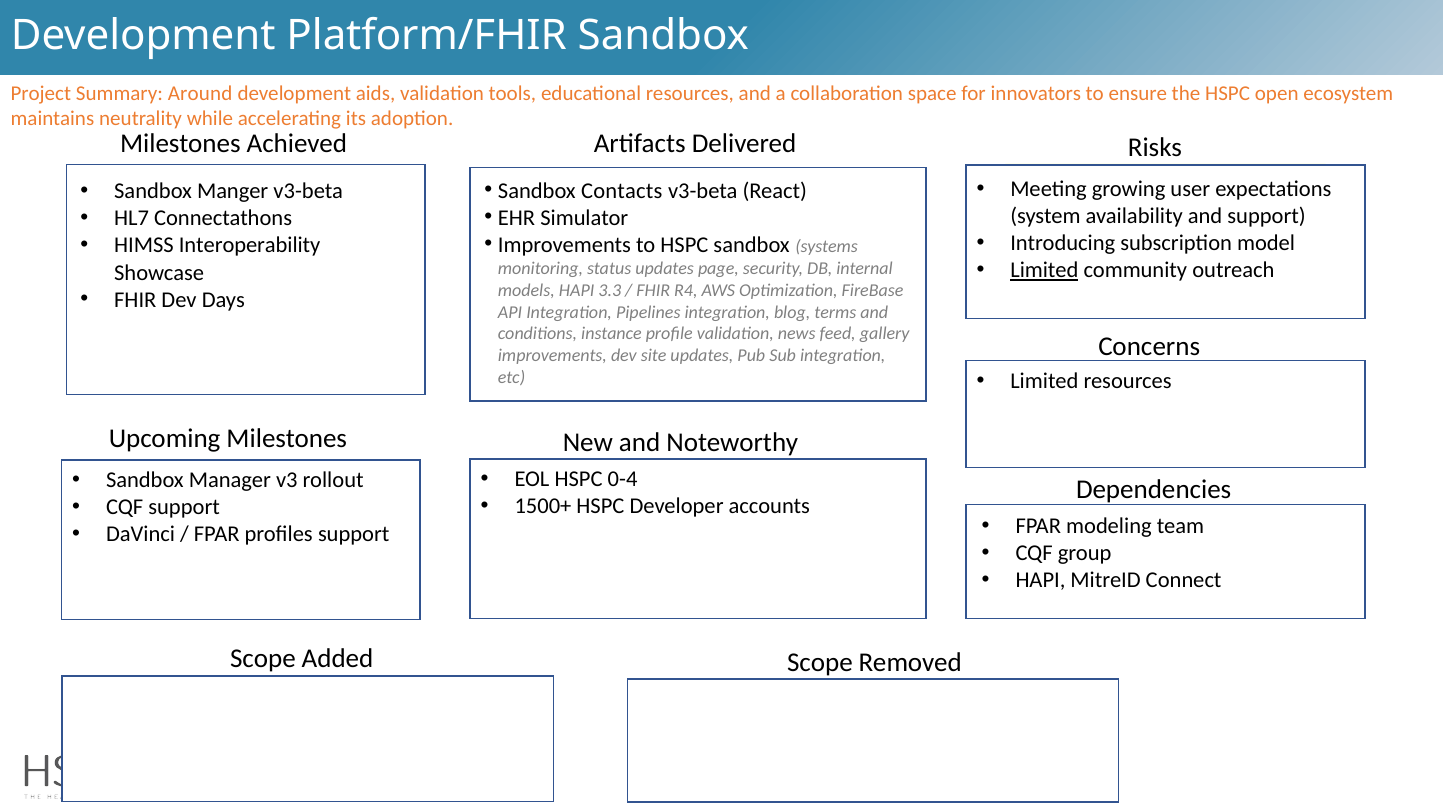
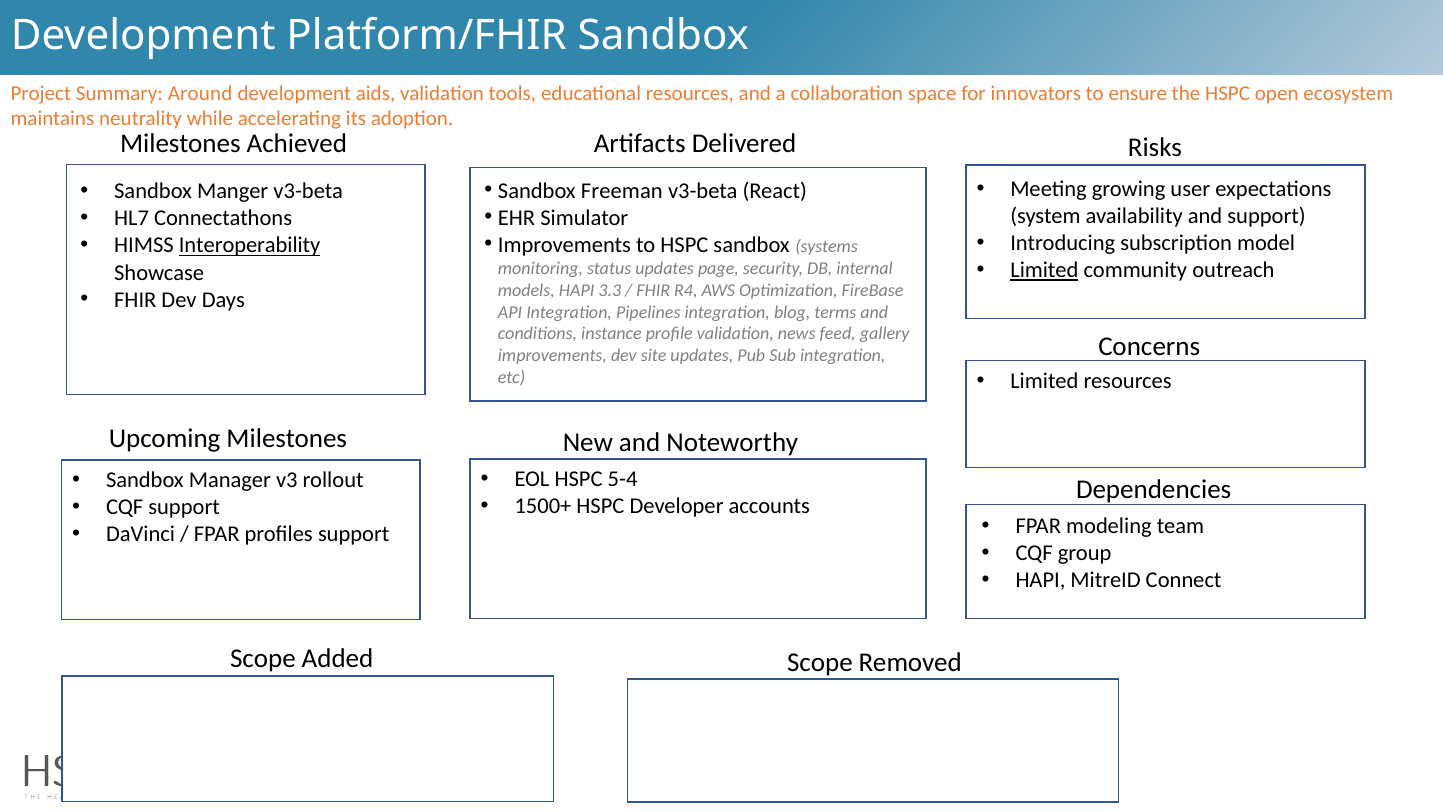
Contacts: Contacts -> Freeman (622, 191)
Interoperability underline: none -> present (250, 245)
0-4: 0-4 -> 5-4 (623, 479)
